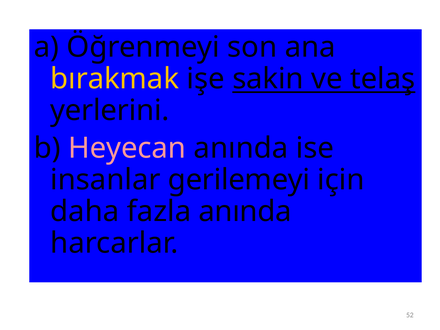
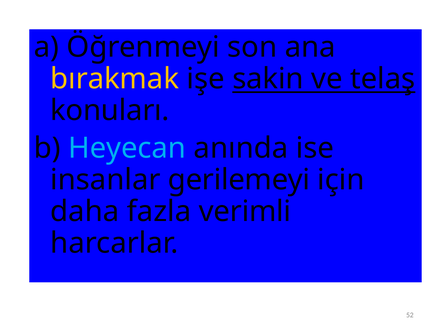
yerlerini: yerlerini -> konuları (110, 111)
Heyecan colour: pink -> light blue (127, 148)
fazla anında: anında -> verimli (245, 211)
